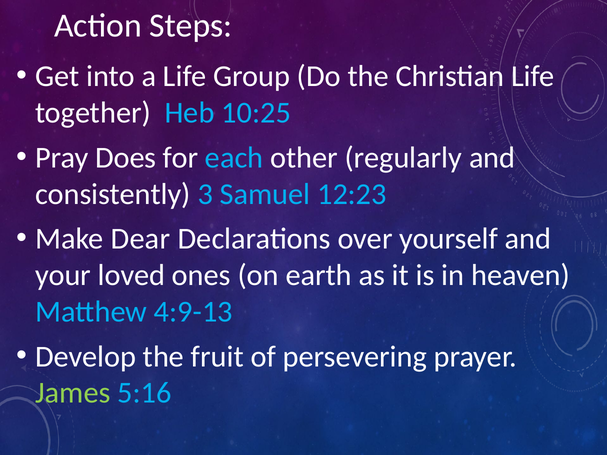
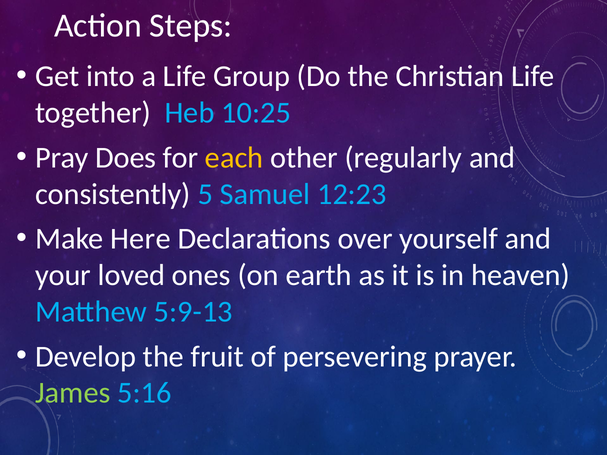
each colour: light blue -> yellow (234, 158)
3: 3 -> 5 (205, 194)
Dear: Dear -> Here (140, 239)
4:9-13: 4:9-13 -> 5:9-13 (193, 312)
